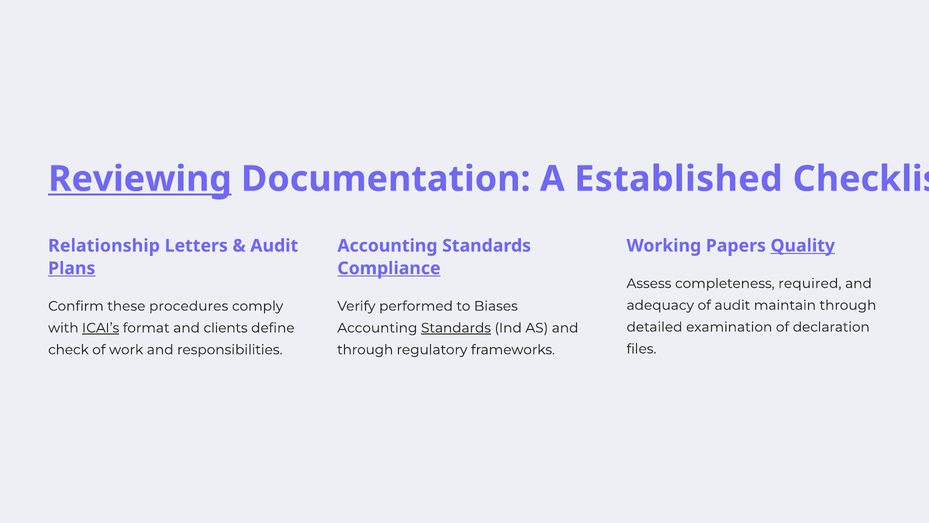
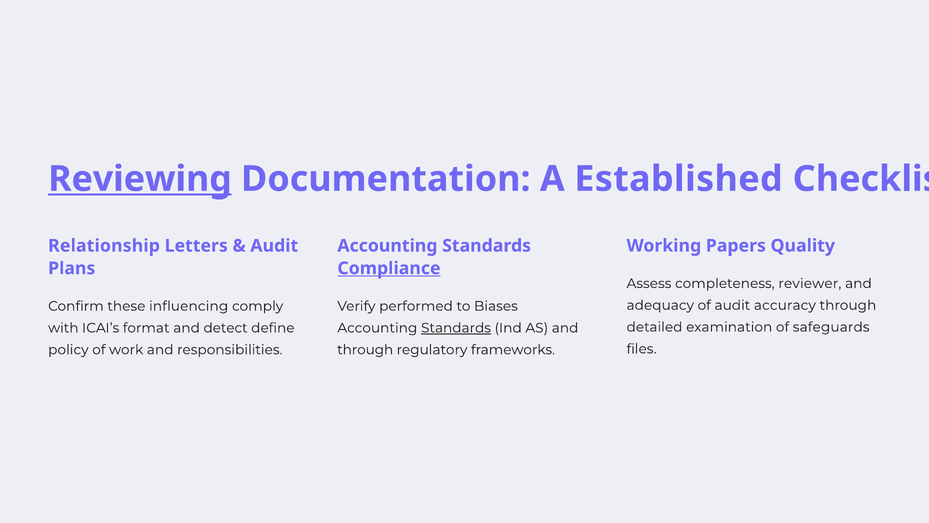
Quality underline: present -> none (803, 246)
Plans underline: present -> none (72, 268)
required: required -> reviewer (810, 283)
maintain: maintain -> accuracy (785, 305)
procedures: procedures -> influencing (189, 306)
declaration: declaration -> safeguards (831, 327)
ICAI’s underline: present -> none (101, 328)
clients: clients -> detect (226, 328)
check: check -> policy (68, 349)
